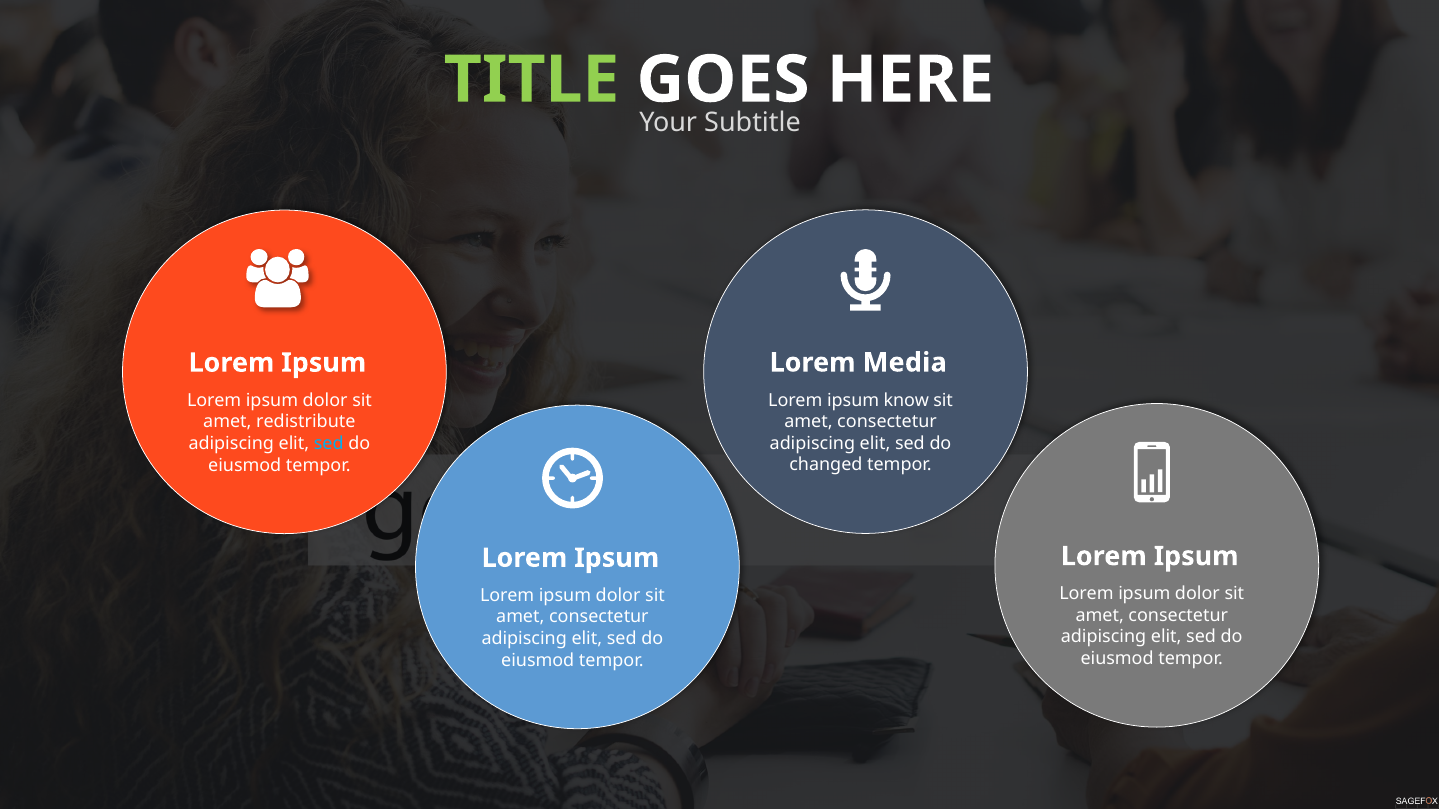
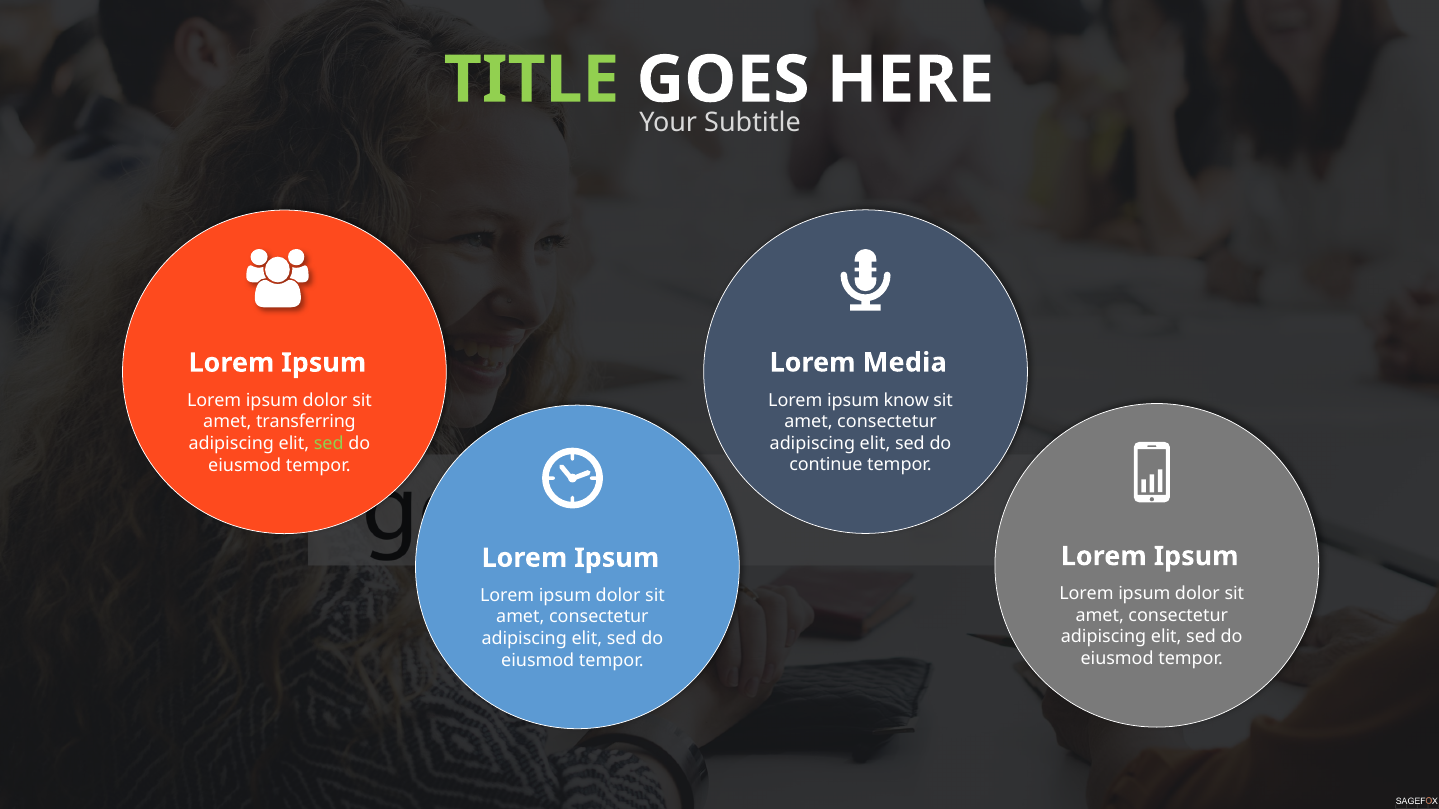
redistribute: redistribute -> transferring (306, 422)
sed colour: light blue -> light green (329, 444)
changed: changed -> continue (826, 465)
